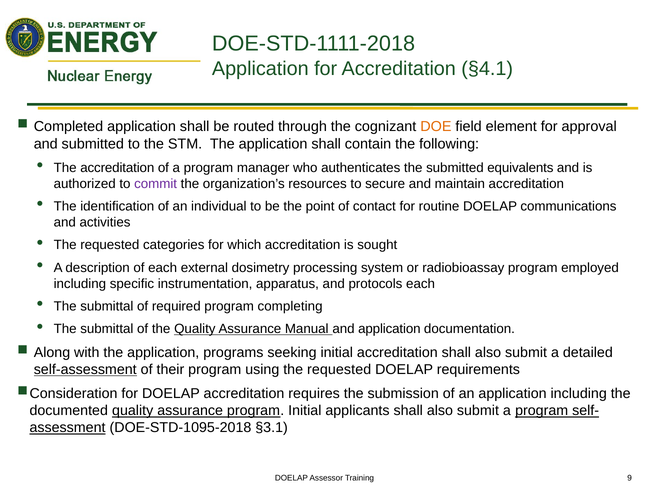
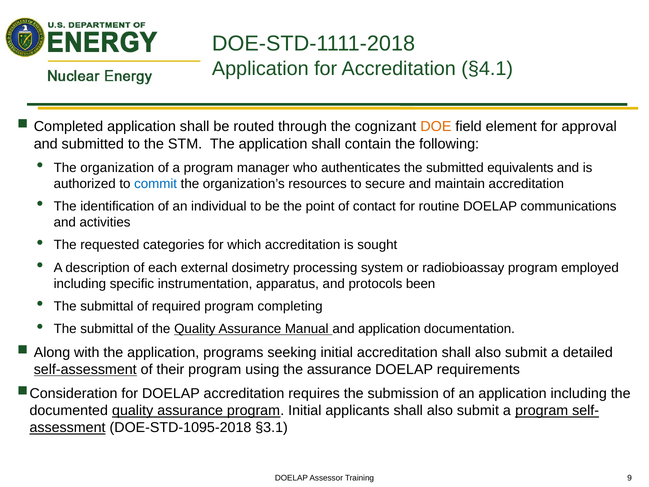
The accreditation: accreditation -> organization (117, 168)
commit colour: purple -> blue (156, 184)
protocols each: each -> been (421, 284)
using the requested: requested -> assurance (339, 369)
